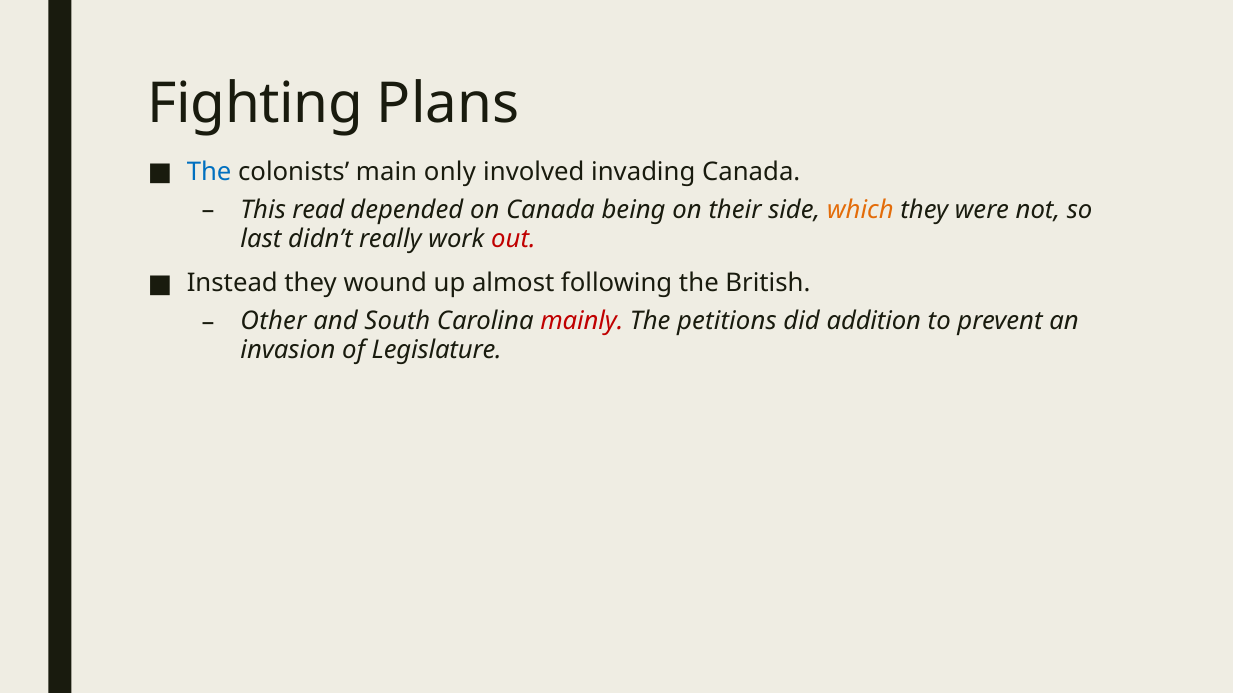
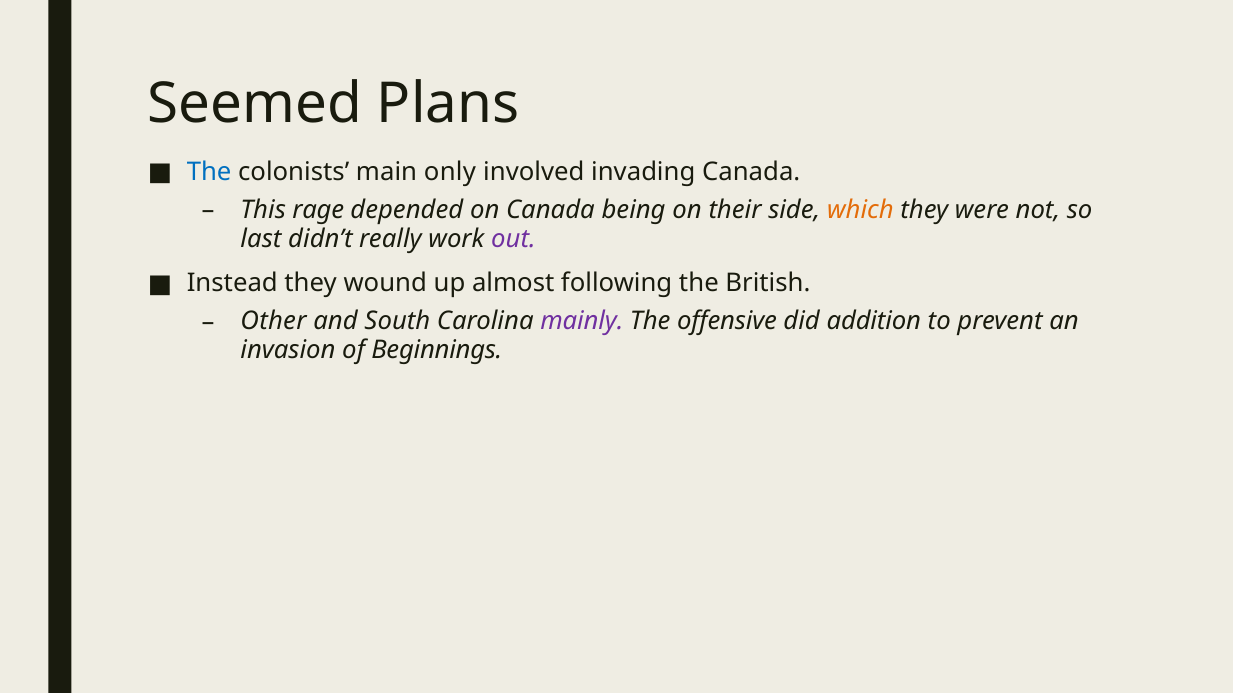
Fighting: Fighting -> Seemed (255, 104)
read: read -> rage (318, 210)
out colour: red -> purple (513, 239)
mainly colour: red -> purple (582, 321)
petitions: petitions -> offensive (727, 321)
Legislature: Legislature -> Beginnings (437, 350)
